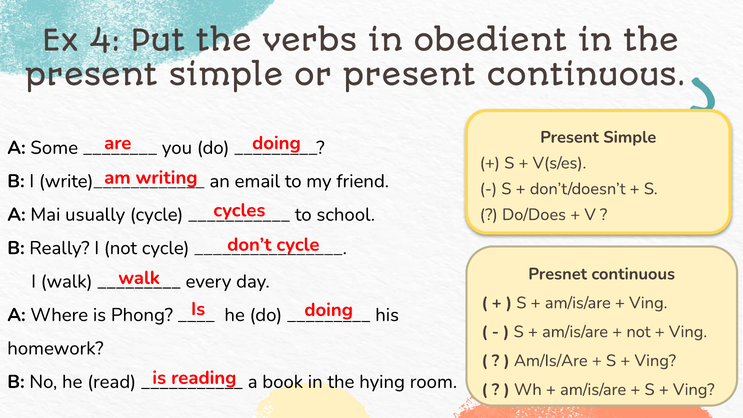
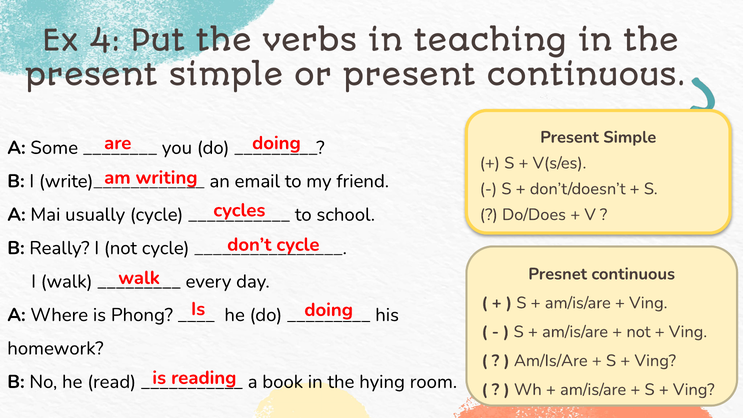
obedient: obedient -> teaching (490, 41)
